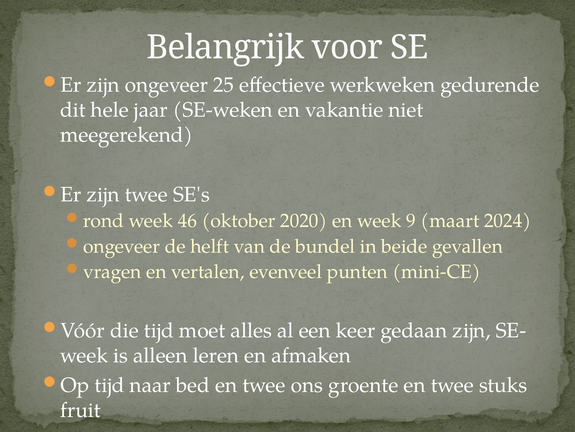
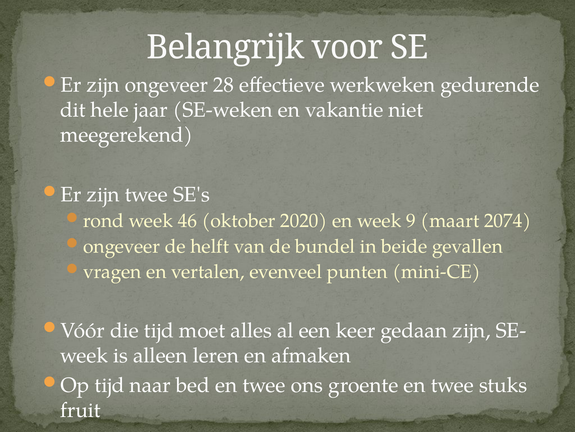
25: 25 -> 28 (224, 85)
2024: 2024 -> 2074 (508, 221)
